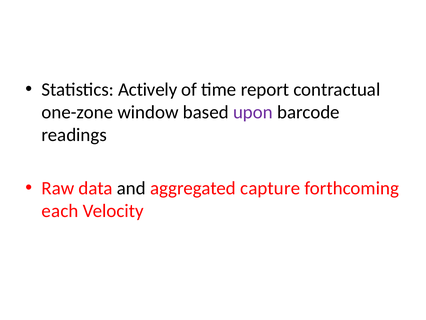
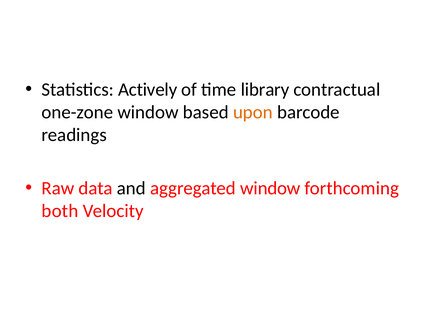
report: report -> library (265, 89)
upon colour: purple -> orange (253, 112)
aggregated capture: capture -> window (270, 188)
each: each -> both (60, 211)
